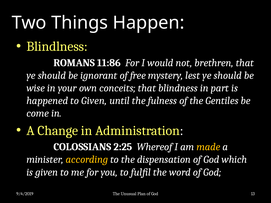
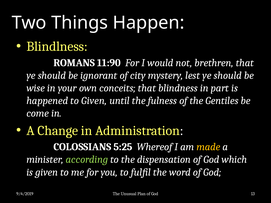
11:86: 11:86 -> 11:90 (109, 63)
free: free -> city (138, 76)
2:25: 2:25 -> 5:25 (123, 147)
according colour: yellow -> light green (87, 160)
